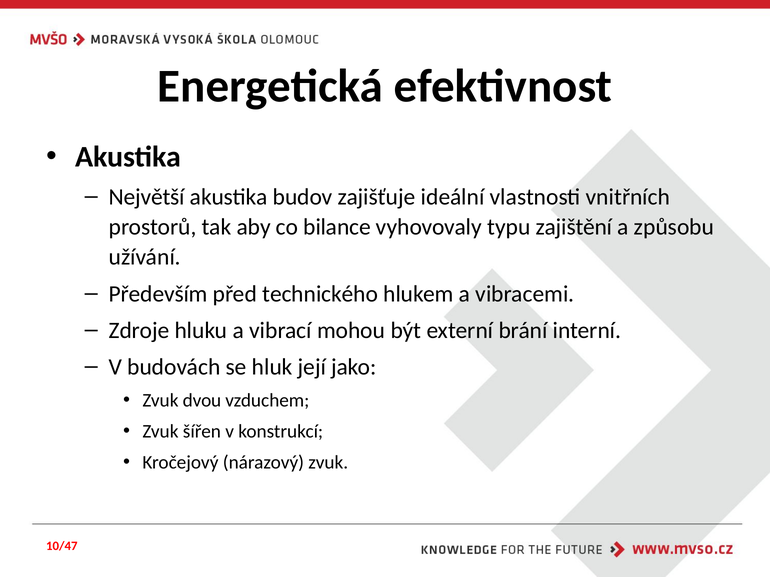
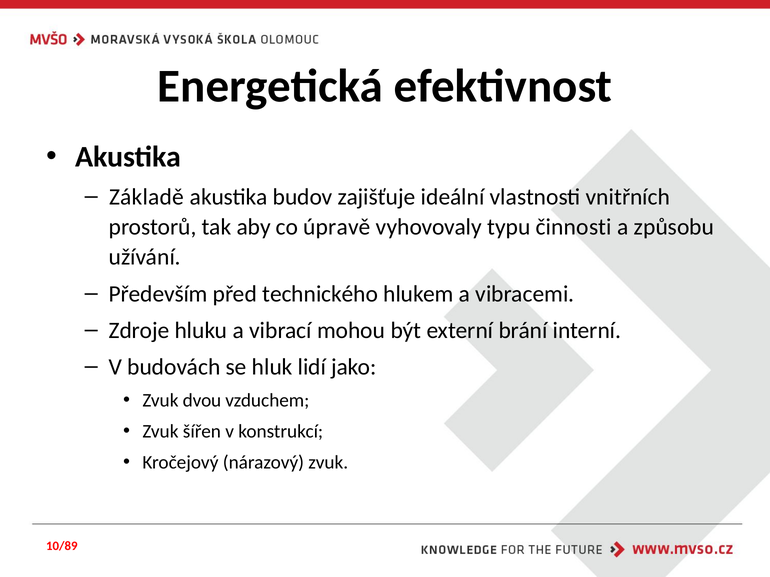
Největší: Největší -> Základě (147, 197)
bilance: bilance -> úpravě (337, 227)
zajištění: zajištění -> činnosti (574, 227)
její: její -> lidí (312, 367)
10/47: 10/47 -> 10/89 (62, 546)
